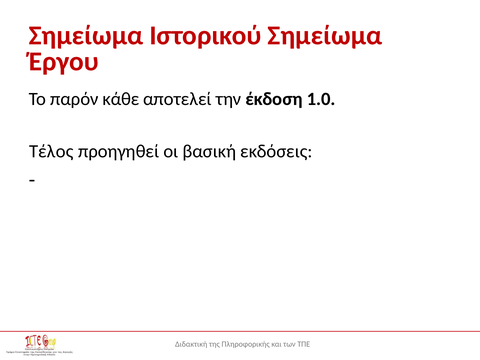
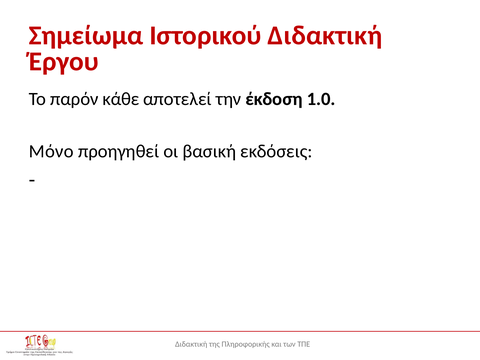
Ιστορικού Σημείωμα: Σημείωμα -> Διδακτική (325, 35)
Τέλος: Τέλος -> Μόνο (51, 151)
